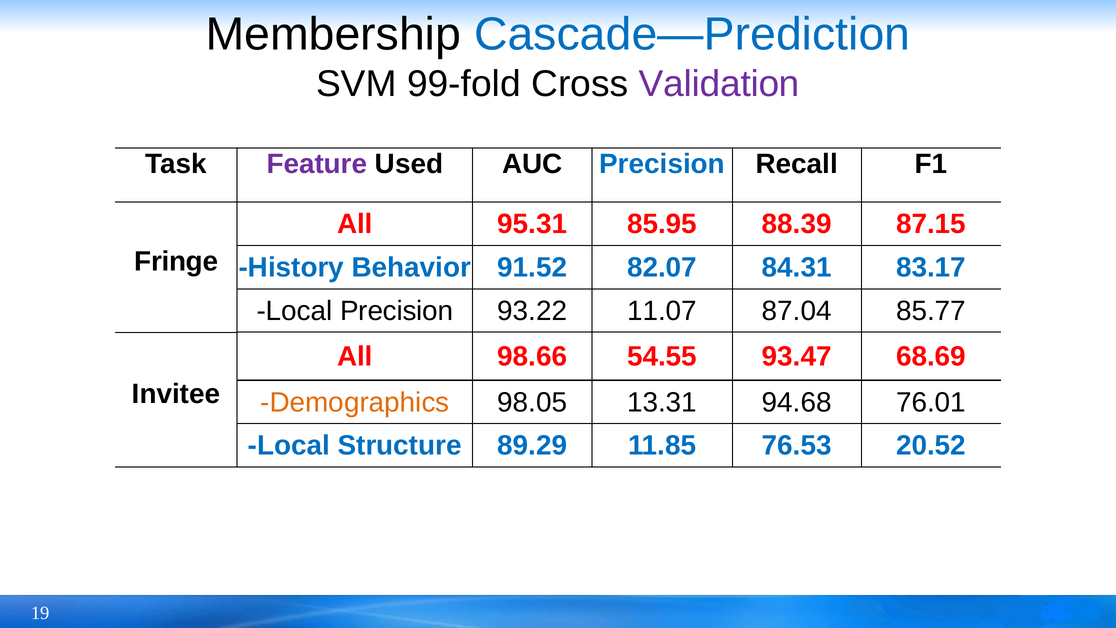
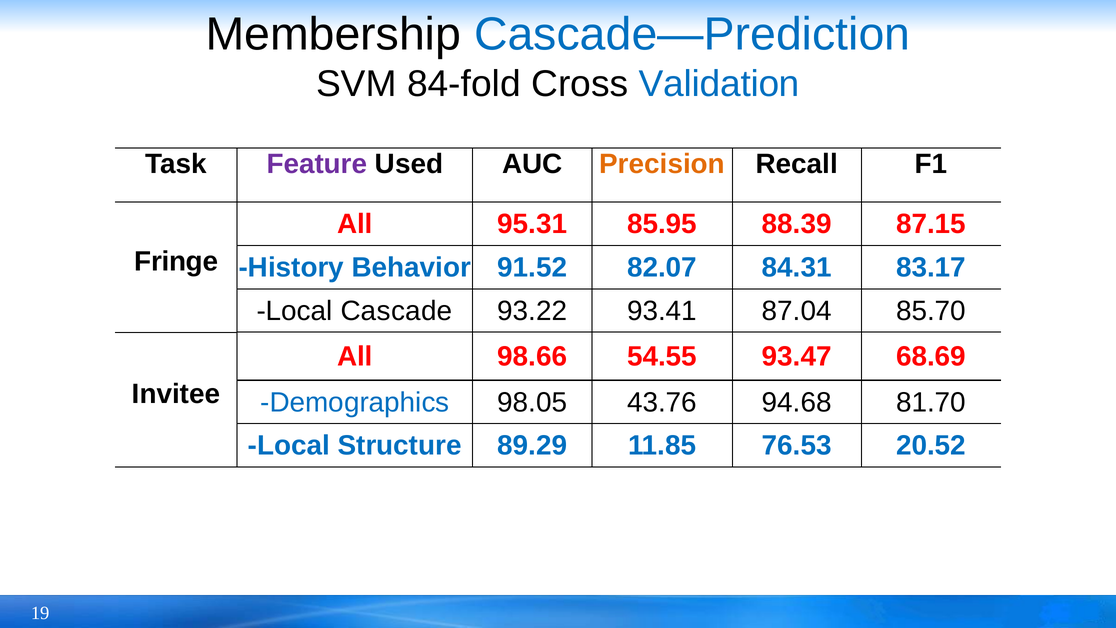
99-fold: 99-fold -> 84-fold (464, 84)
Validation colour: purple -> blue (719, 84)
Precision colour: blue -> orange (662, 164)
Local Precision: Precision -> Cascade (396, 311)
11.07: 11.07 -> 93.41 (662, 311)
85.77: 85.77 -> 85.70 (931, 311)
Demographics colour: orange -> blue (355, 402)
13.31: 13.31 -> 43.76 (662, 402)
76.01: 76.01 -> 81.70 (931, 402)
